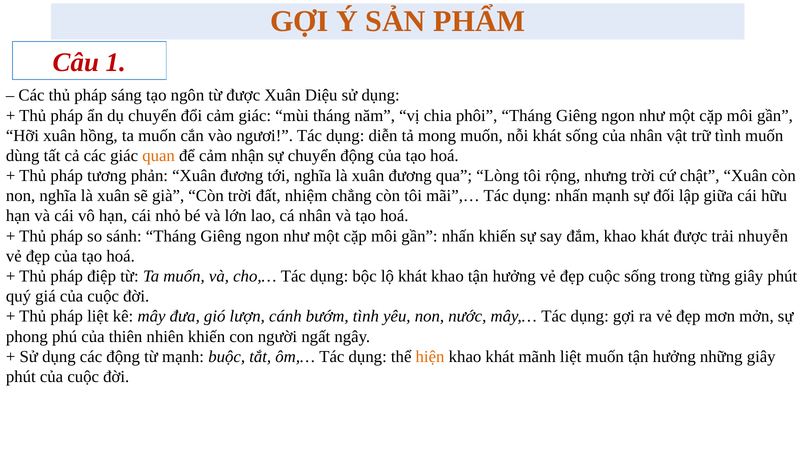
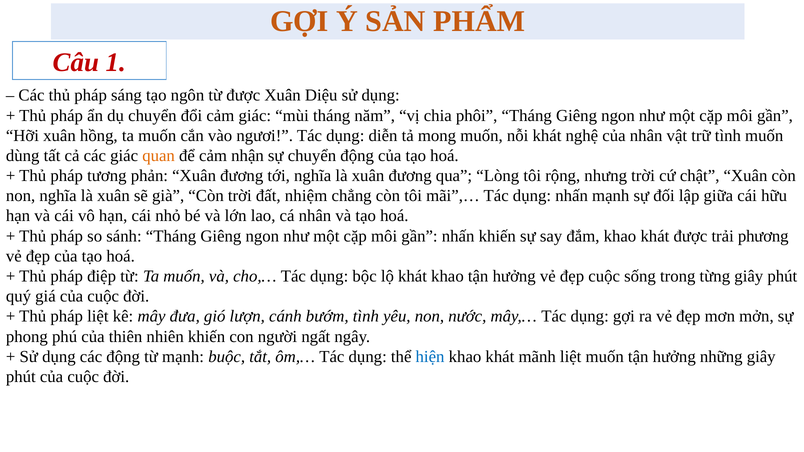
khát sống: sống -> nghệ (582, 136)
nhuyễn: nhuyễn -> phương (763, 236)
hiện colour: orange -> blue (430, 357)
